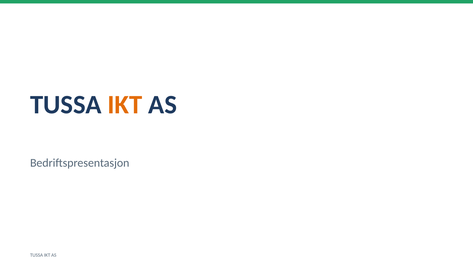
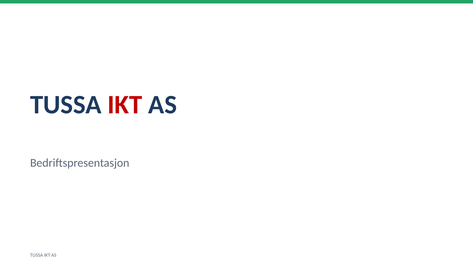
IKT colour: orange -> red (125, 105)
